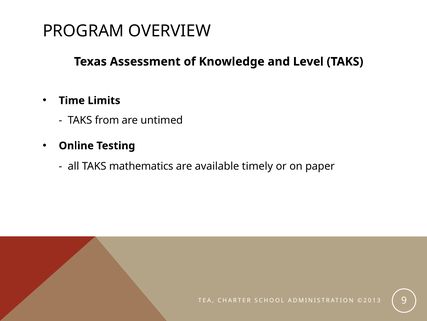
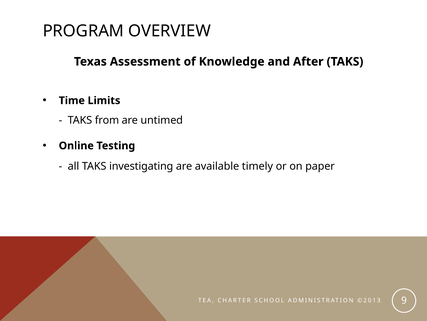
Level: Level -> After (308, 61)
mathematics: mathematics -> investigating (141, 166)
